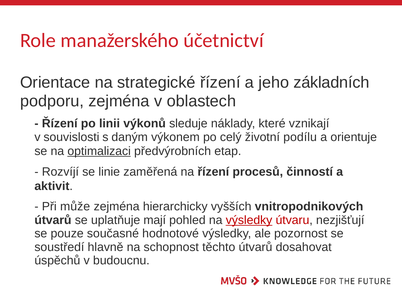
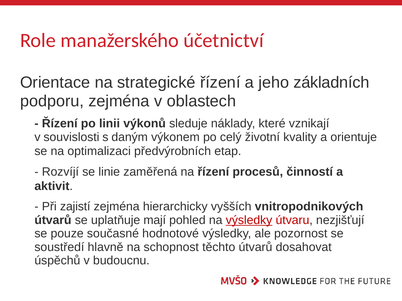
podílu: podílu -> kvality (300, 137)
optimalizaci underline: present -> none (99, 151)
může: může -> zajistí (75, 207)
